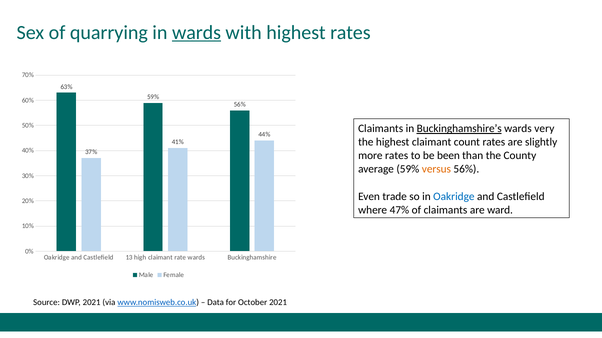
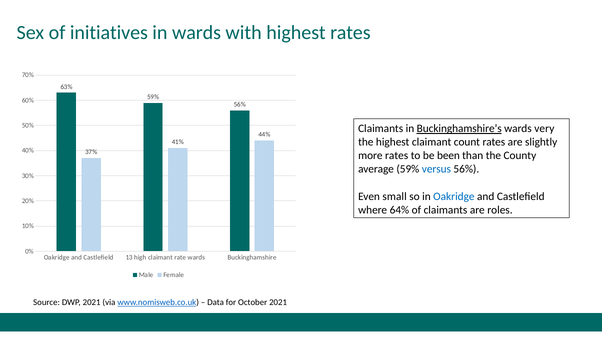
quarrying: quarrying -> initiatives (109, 33)
wards underline: present -> none (197, 33)
versus colour: orange -> blue (436, 170)
trade: trade -> small (395, 197)
47%: 47% -> 64% (399, 210)
ward: ward -> roles (500, 210)
